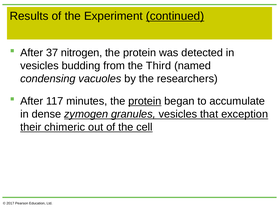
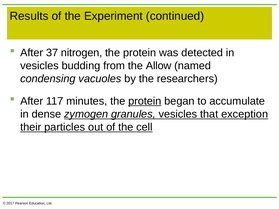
continued underline: present -> none (175, 16)
Third: Third -> Allow (159, 66)
chimeric: chimeric -> particles (65, 127)
